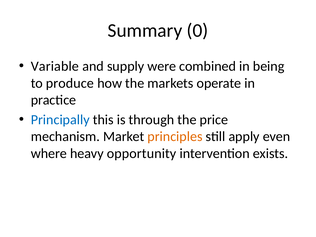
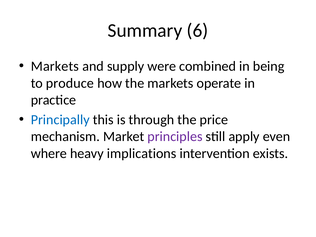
0: 0 -> 6 (197, 31)
Variable: Variable -> Markets (55, 66)
principles colour: orange -> purple (175, 137)
opportunity: opportunity -> implications (142, 153)
